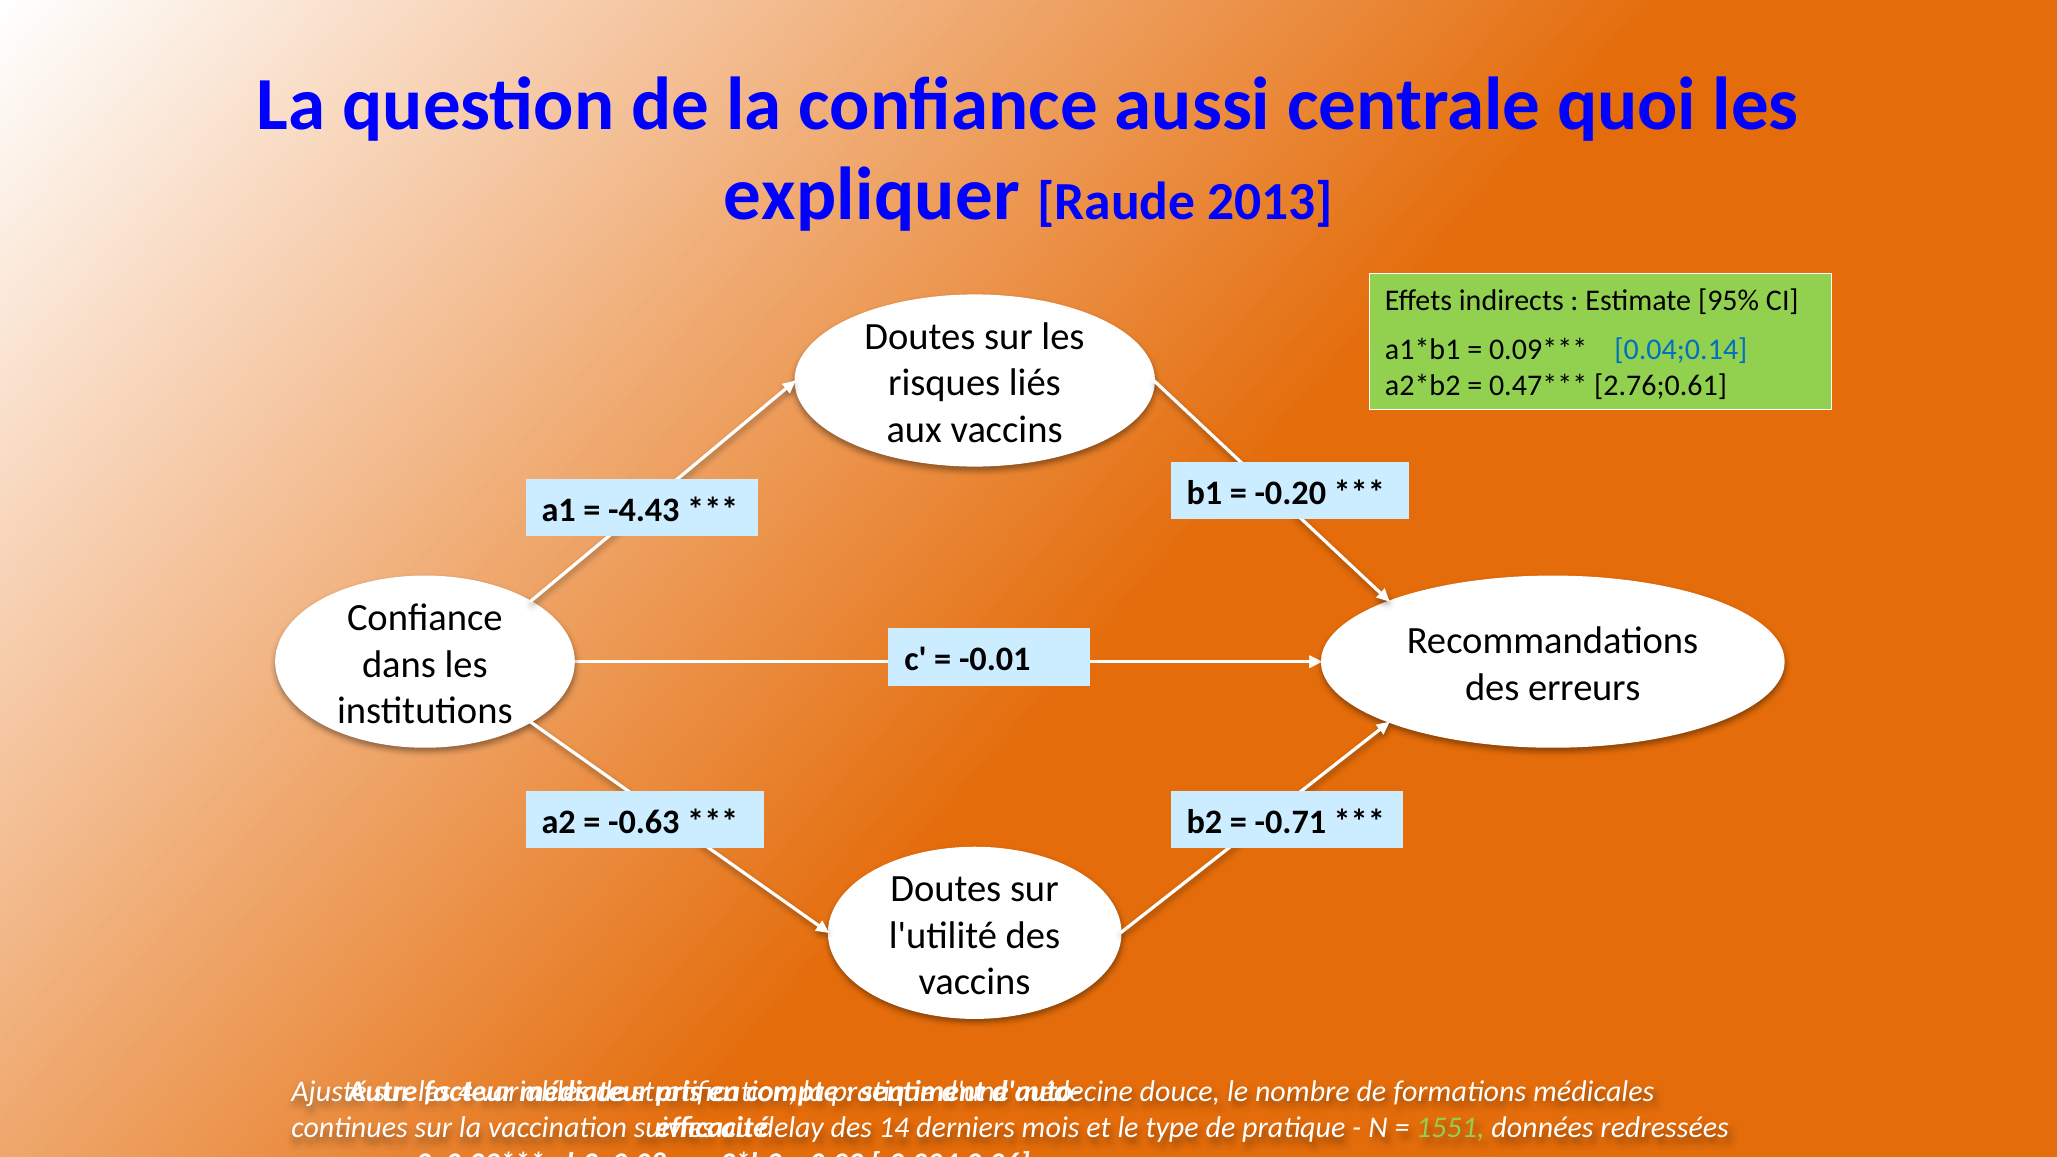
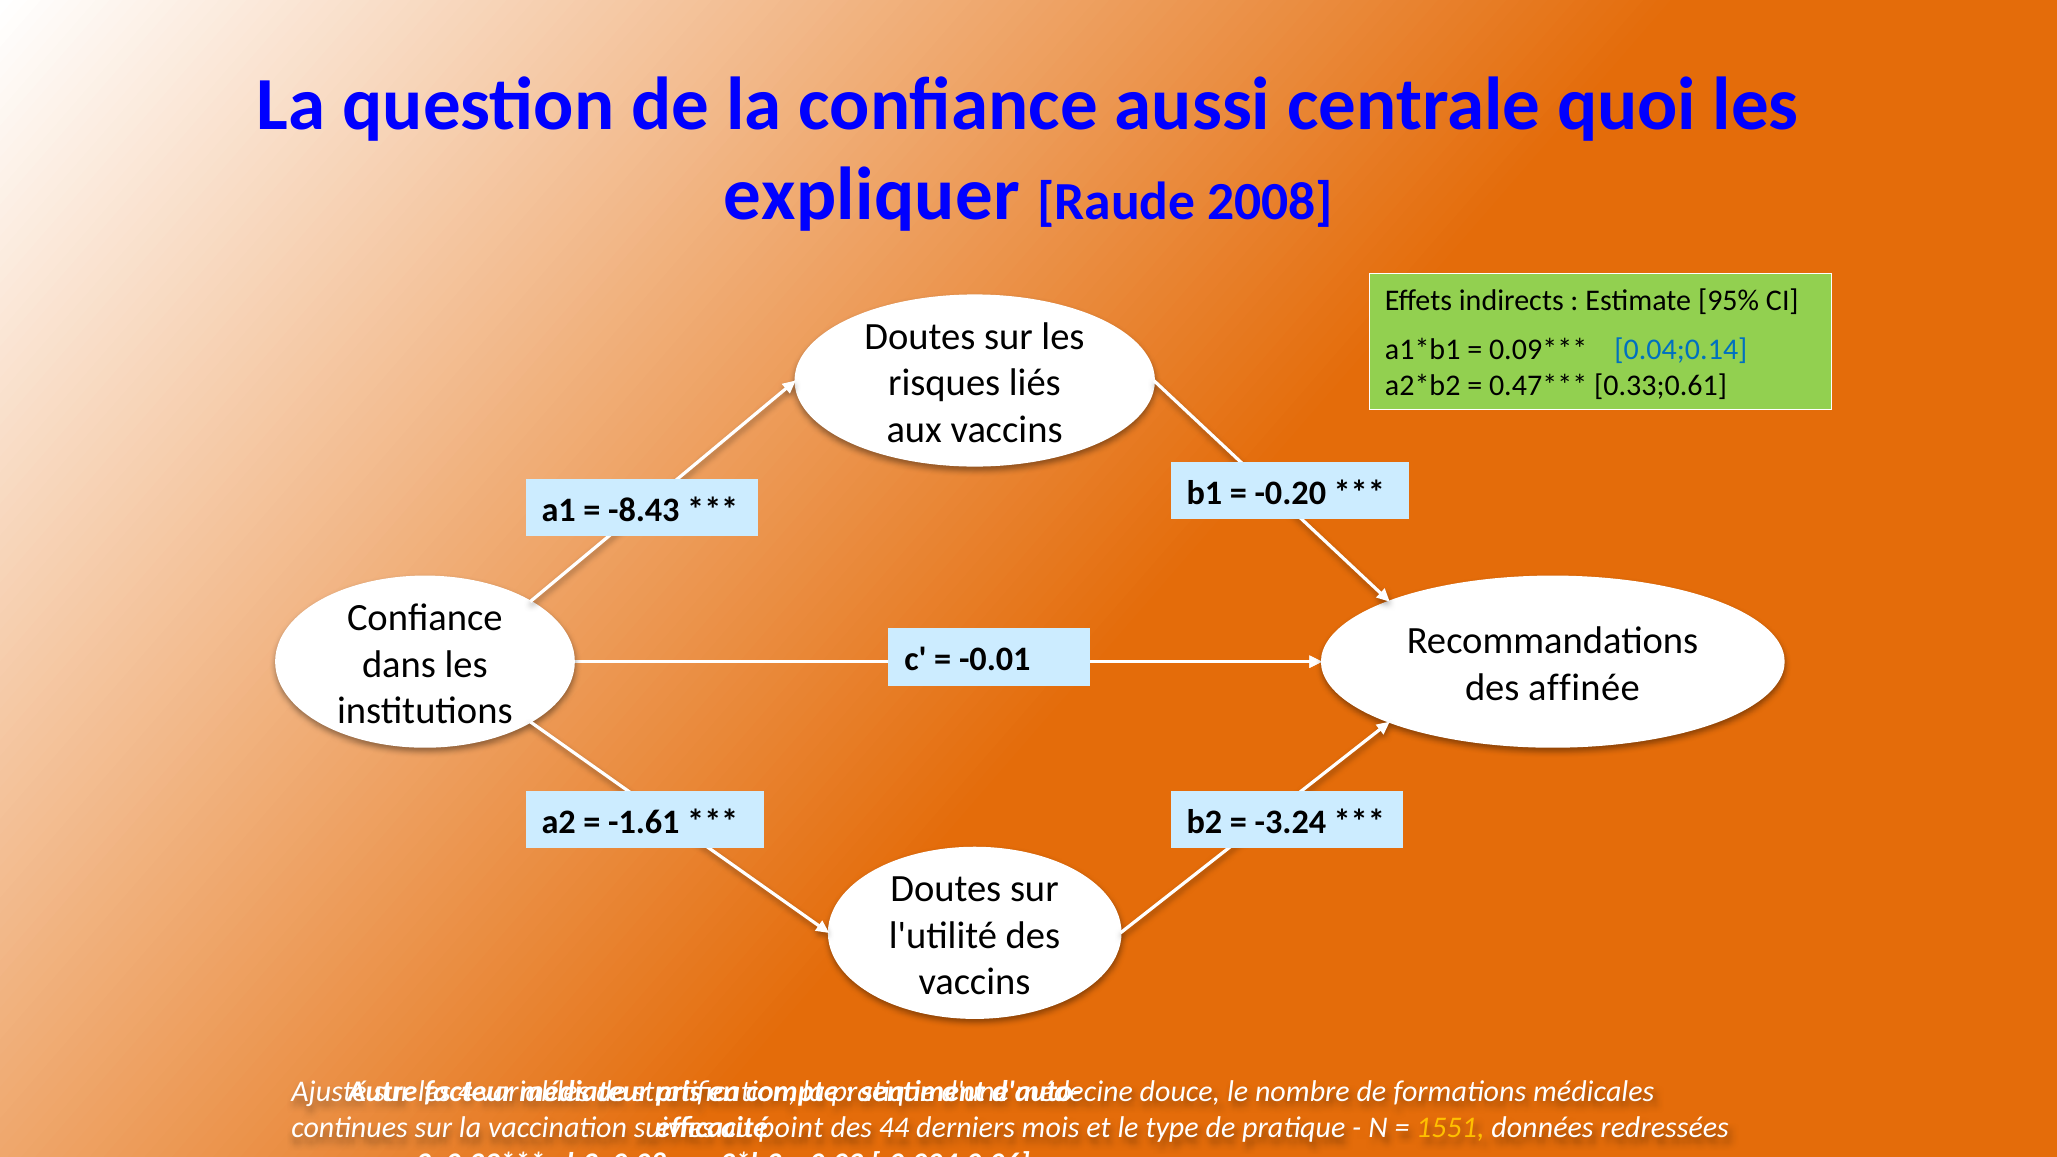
2013: 2013 -> 2008 (1270, 201)
2.76;0.61: 2.76;0.61 -> 0.33;0.61 (1661, 386)
-4.43: -4.43 -> -8.43 (644, 510)
erreurs: erreurs -> affinée (1584, 687)
-0.63: -0.63 -> -1.61 (644, 822)
-0.71: -0.71 -> -3.24 (1290, 822)
delay: delay -> point (791, 1128)
14: 14 -> 44 (894, 1128)
1551 colour: light green -> yellow (1450, 1128)
